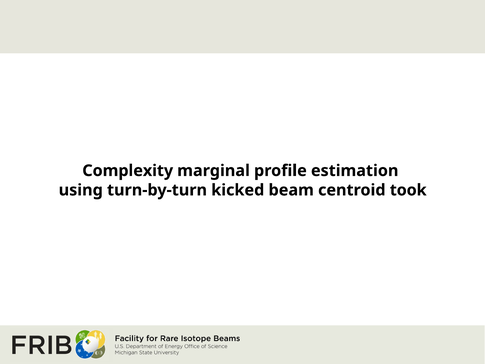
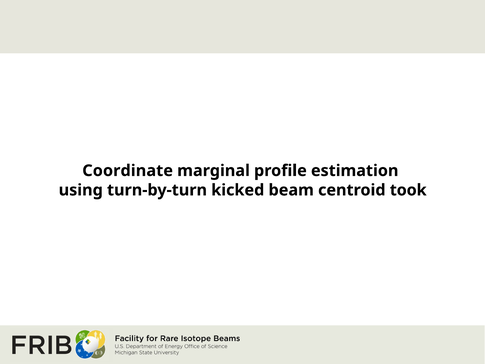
Complexity: Complexity -> Coordinate (128, 171)
